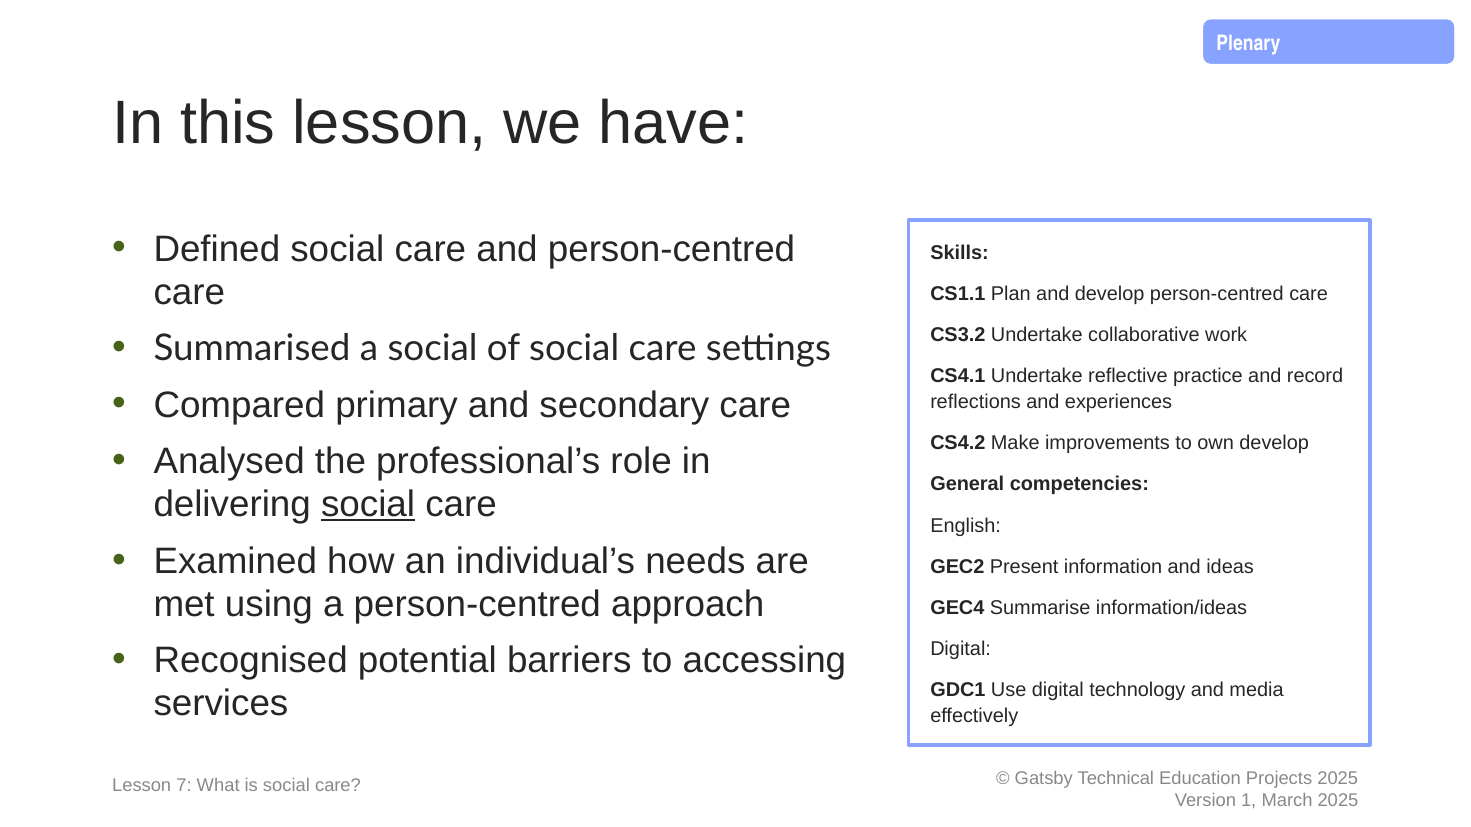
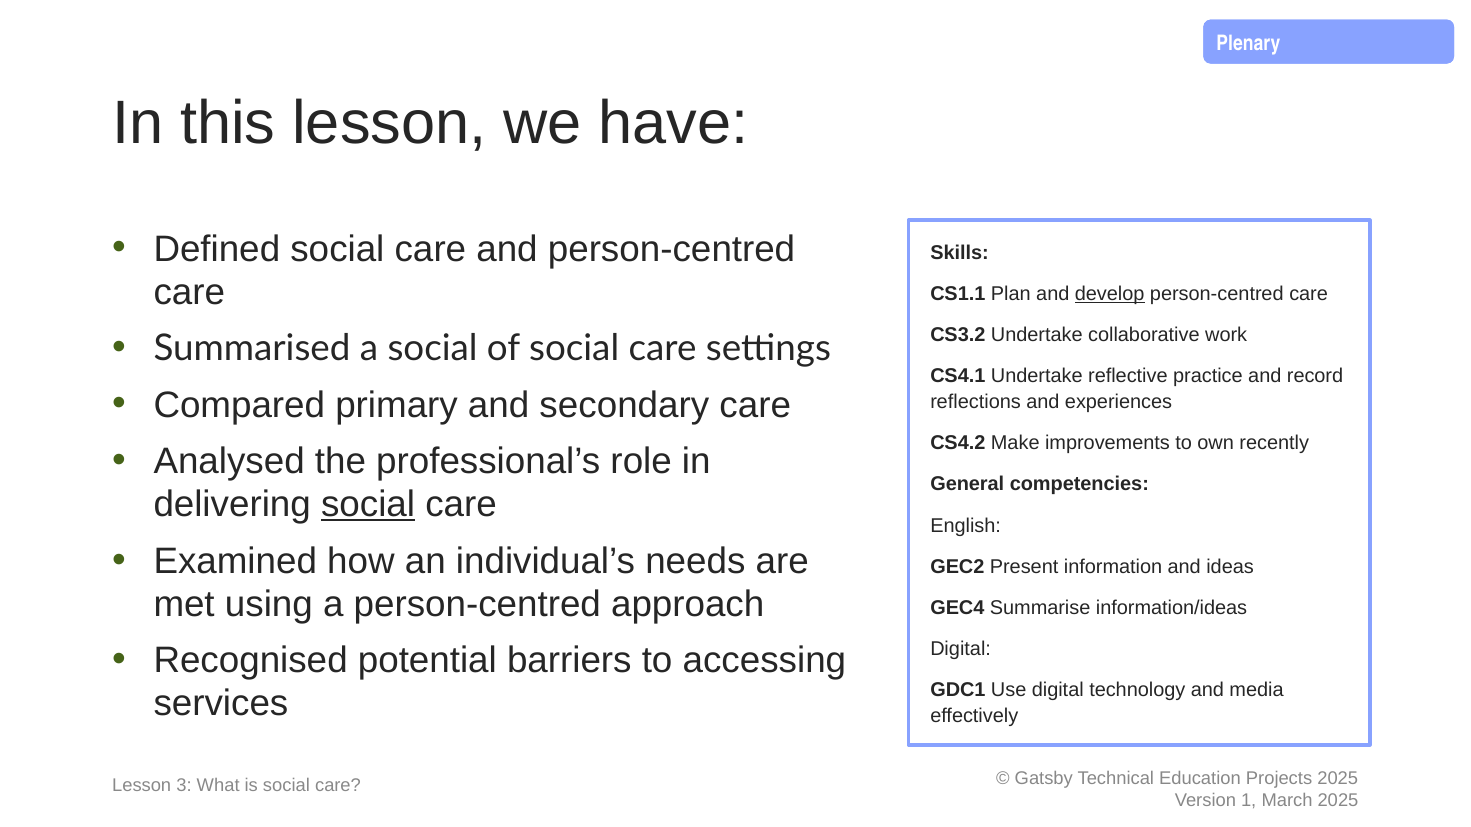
develop underline: none -> present (1110, 294)
own develop: develop -> recently (1274, 443)
7: 7 -> 3 (184, 786)
